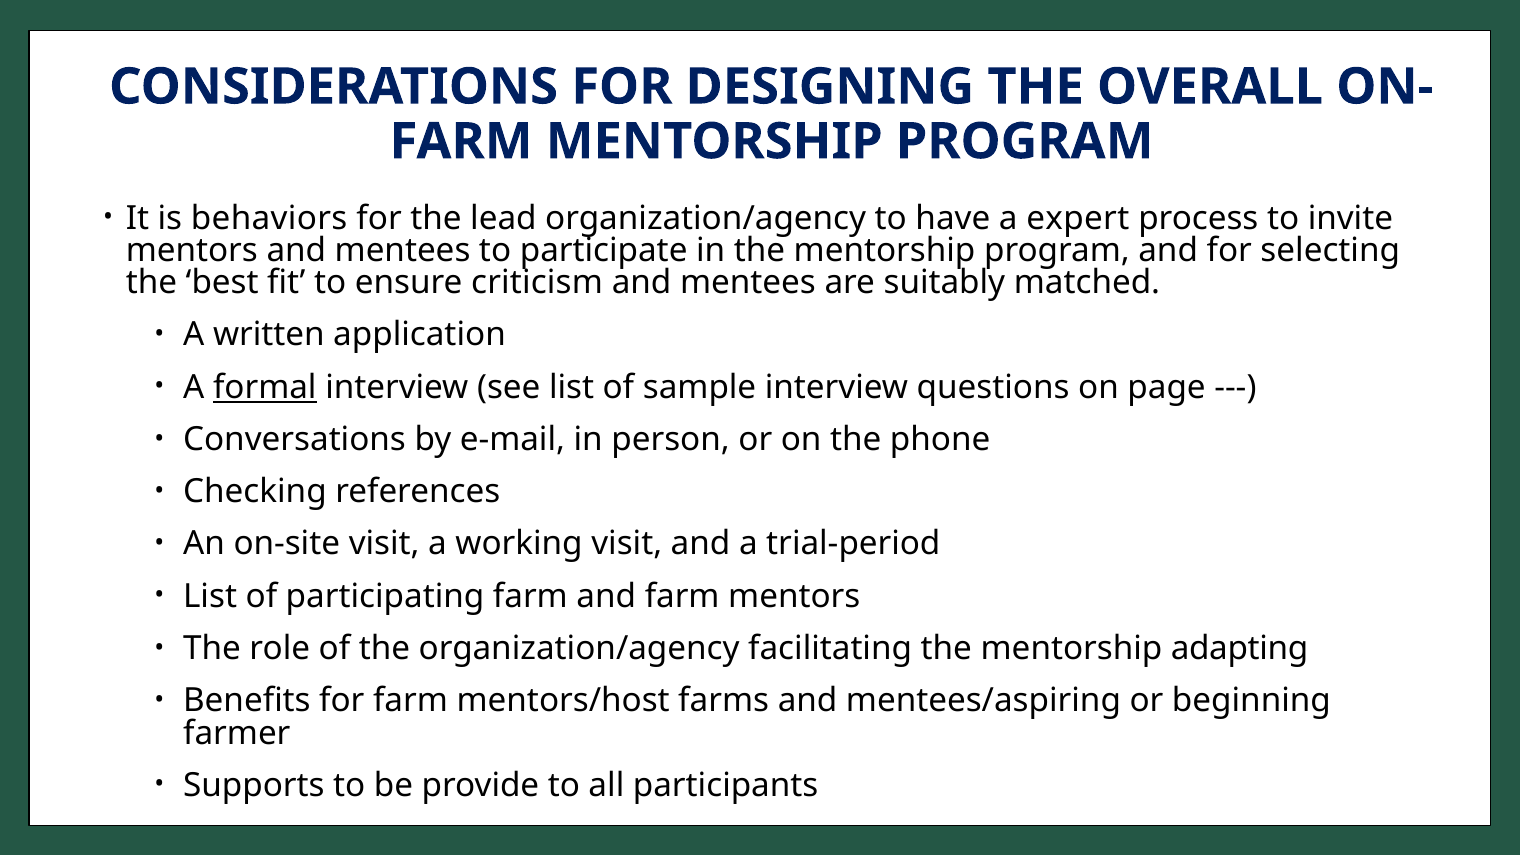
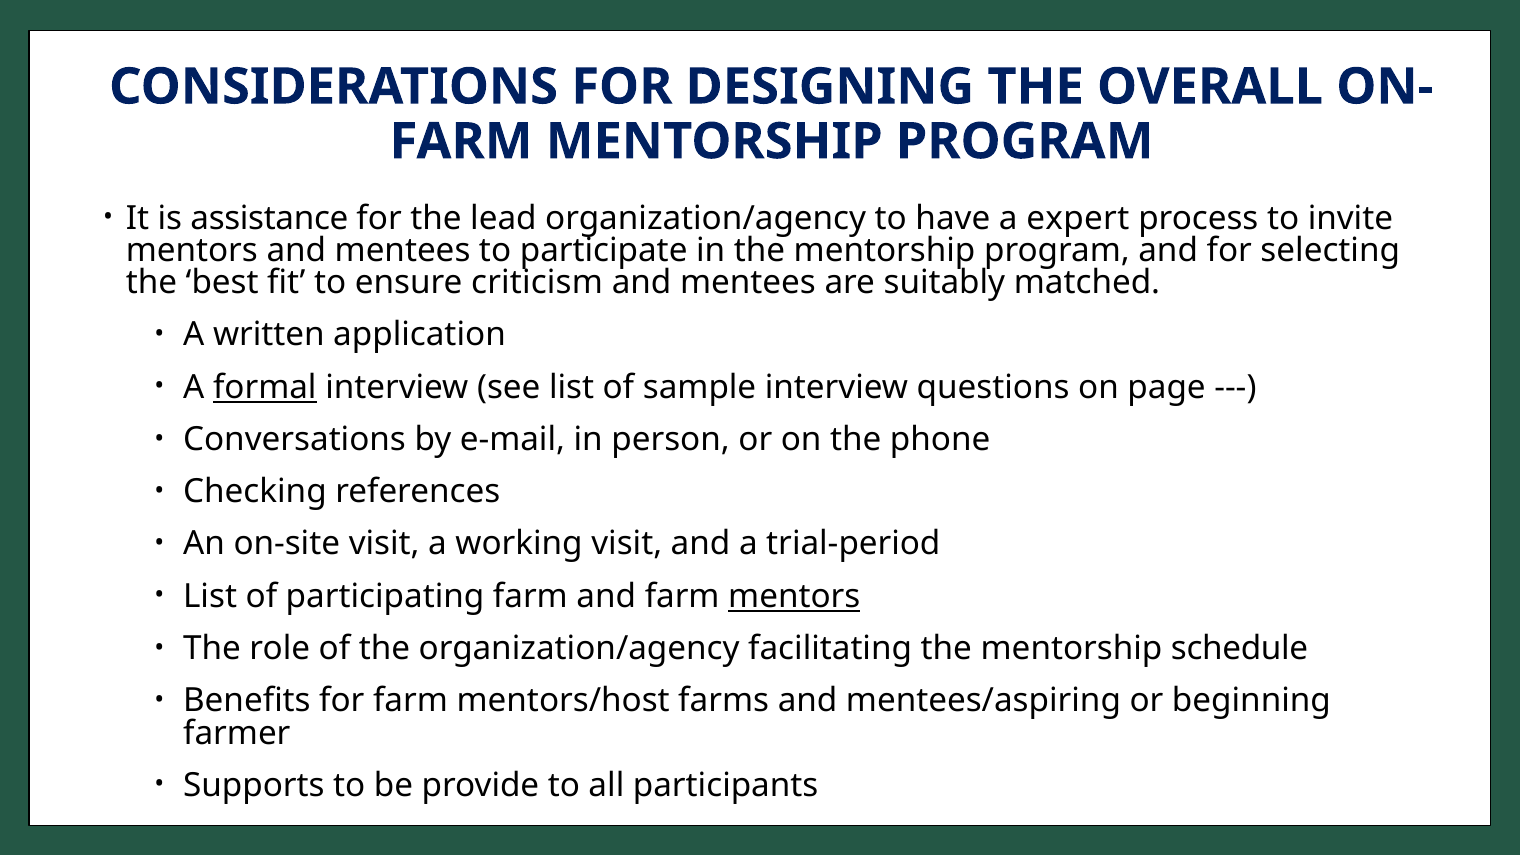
behaviors: behaviors -> assistance (269, 218)
mentors underline: none -> present (794, 596)
adapting: adapting -> schedule (1240, 648)
